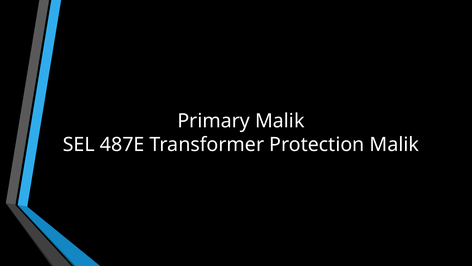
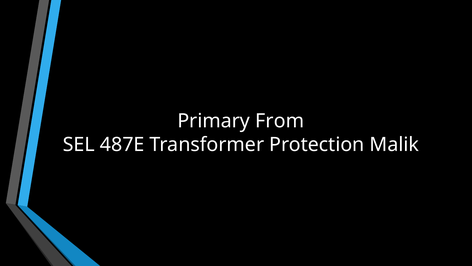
Primary Malik: Malik -> From (280, 121)
